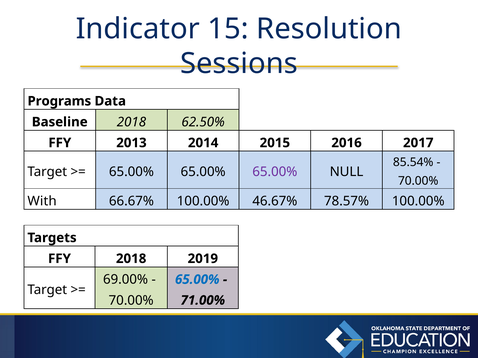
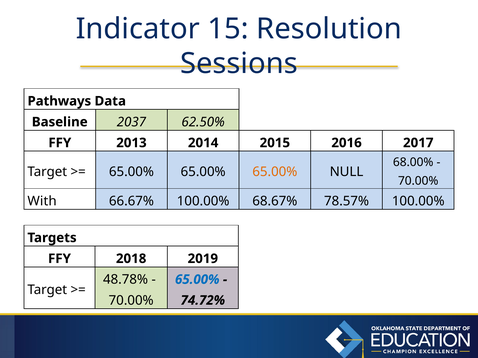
Programs: Programs -> Pathways (59, 101)
Baseline 2018: 2018 -> 2037 (131, 122)
85.54%: 85.54% -> 68.00% (413, 163)
65.00% colour: purple -> orange (275, 172)
46.67%: 46.67% -> 68.67% (275, 201)
69.00%: 69.00% -> 48.78% (126, 280)
71.00%: 71.00% -> 74.72% (203, 301)
